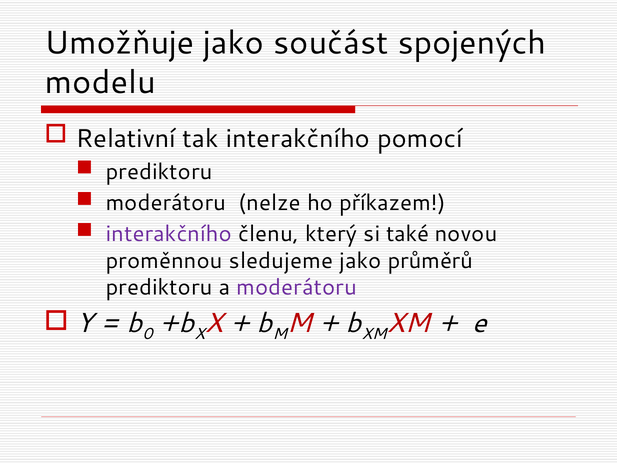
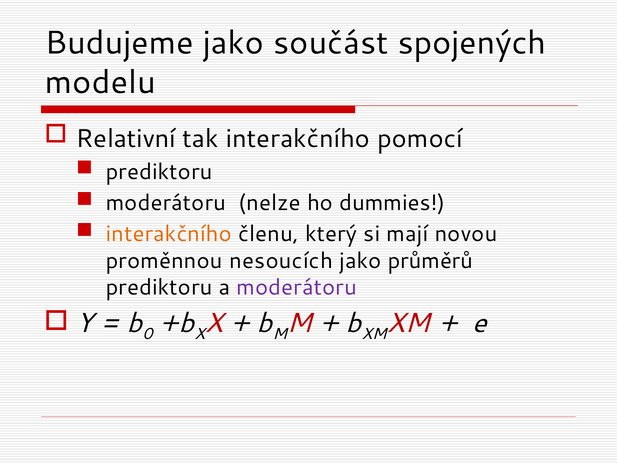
Umožňuje: Umožňuje -> Budujeme (119, 43)
příkazem: příkazem -> dummies (392, 203)
interakčního colour: purple -> orange (169, 234)
také: také -> mají (407, 234)
sledujeme: sledujeme -> nesoucích (281, 261)
